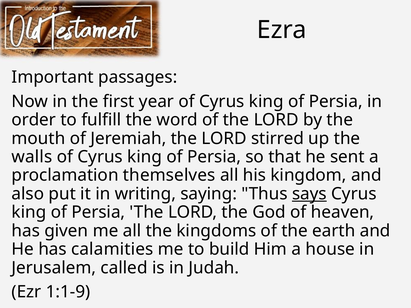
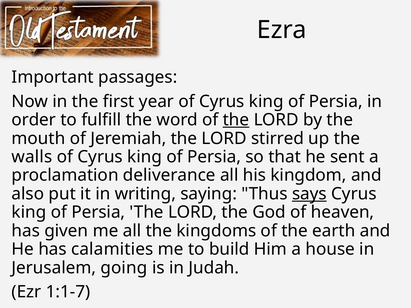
the underline: none -> present (236, 120)
themselves: themselves -> deliverance (169, 175)
called: called -> going (124, 268)
1:1-9: 1:1-9 -> 1:1-7 (68, 292)
